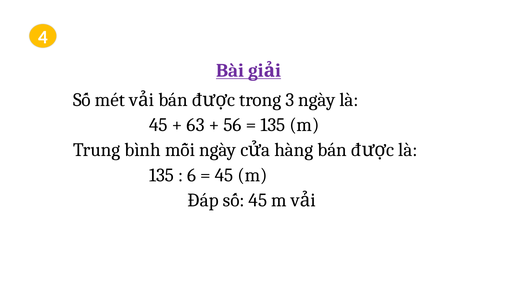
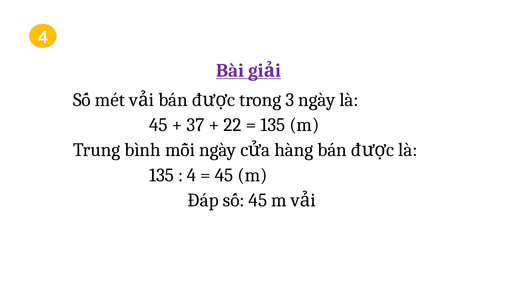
63: 63 -> 37 (196, 125)
56: 56 -> 22 (233, 125)
6: 6 -> 4 (192, 175)
